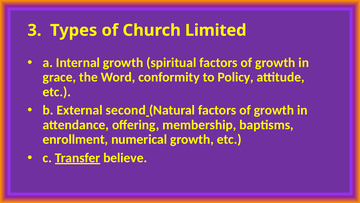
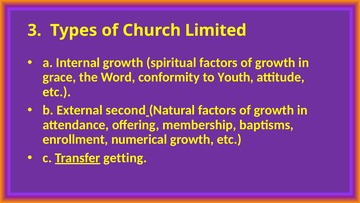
Policy: Policy -> Youth (236, 77)
believe: believe -> getting (125, 157)
